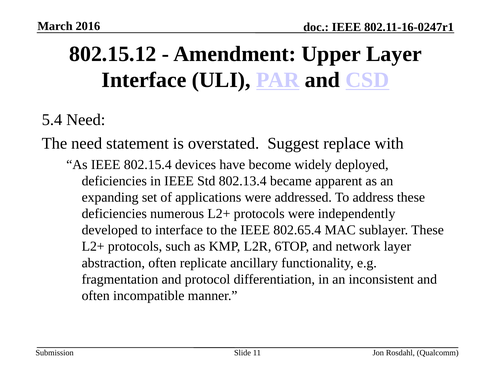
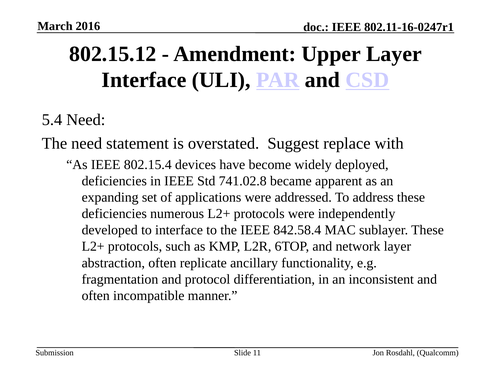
802.13.4: 802.13.4 -> 741.02.8 (243, 181)
802.65.4: 802.65.4 -> 842.58.4 (297, 230)
